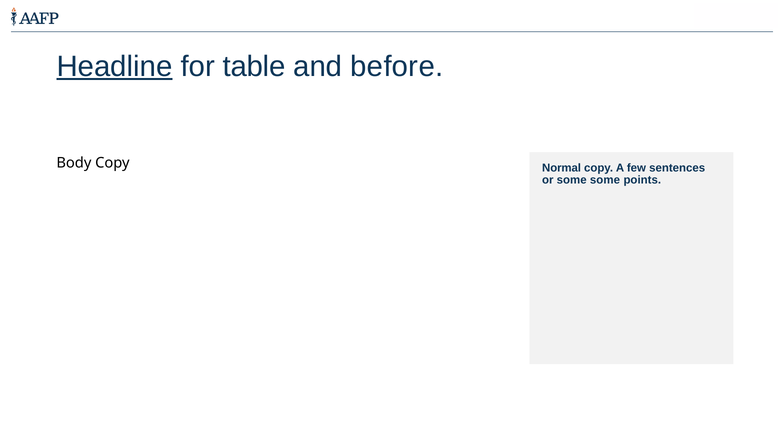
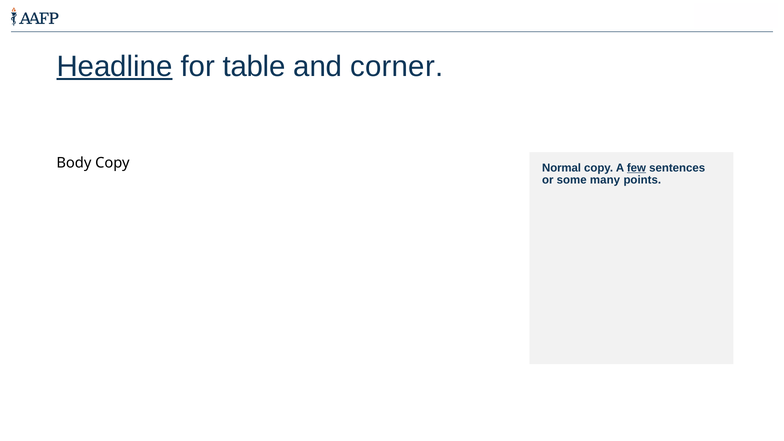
before: before -> corner (397, 66)
few underline: none -> present (636, 168)
some some: some -> many (605, 180)
